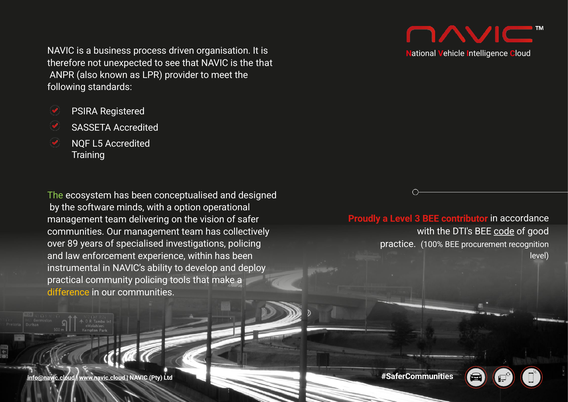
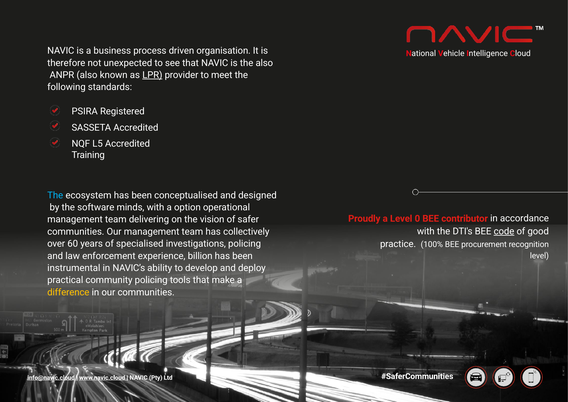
the that: that -> also (264, 63)
LPR underline: none -> present (152, 75)
The colour: light green -> light blue (55, 195)
3: 3 -> 0 (417, 218)
89: 89 -> 60 (73, 244)
within: within -> billion (200, 256)
